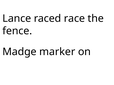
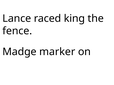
race: race -> king (74, 19)
